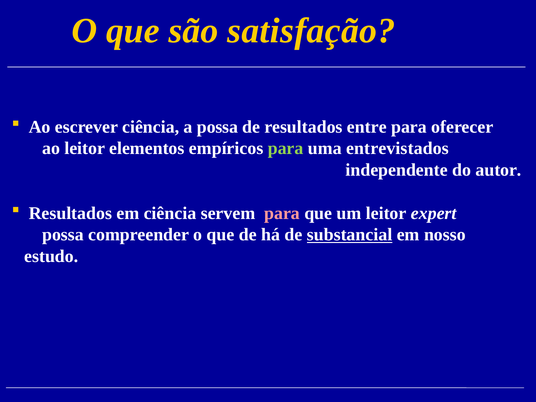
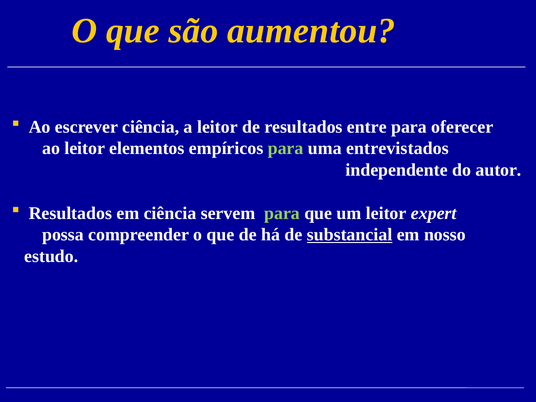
satisfação: satisfação -> aumentou (311, 31)
a possa: possa -> leitor (217, 127)
para colour: pink -> light green (282, 213)
